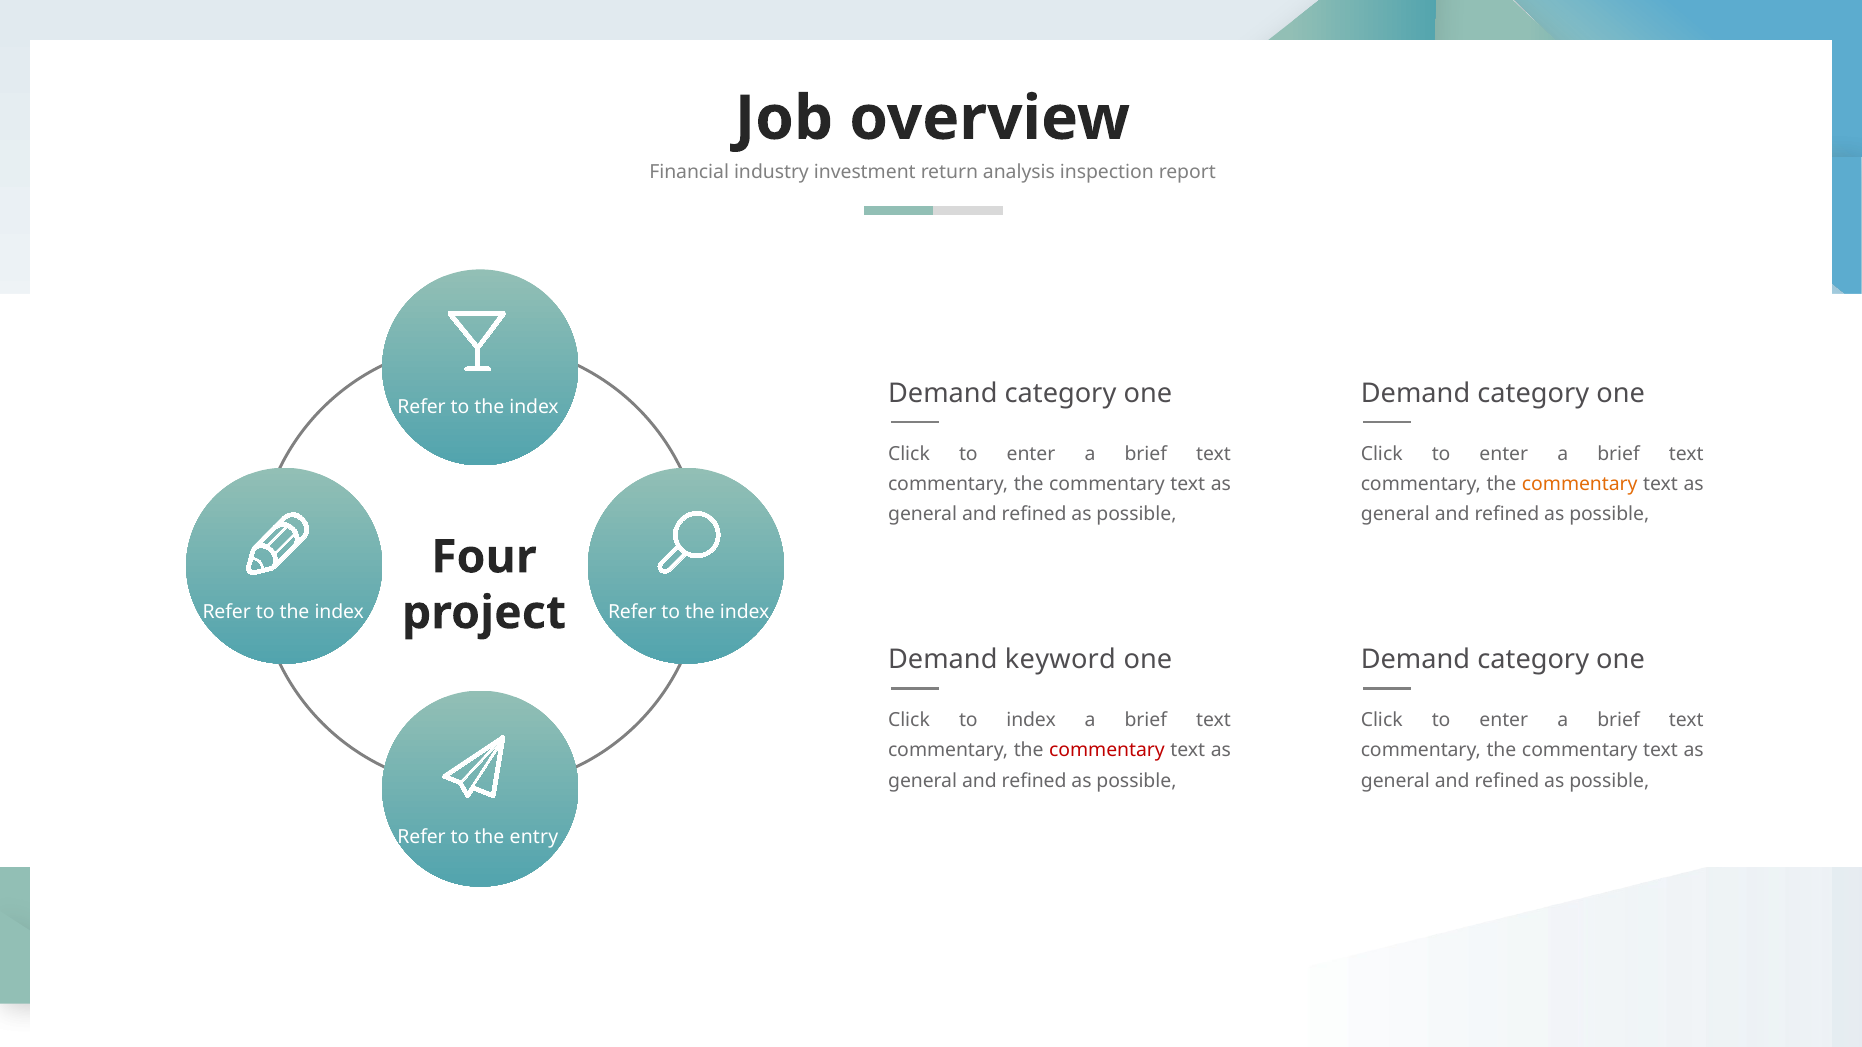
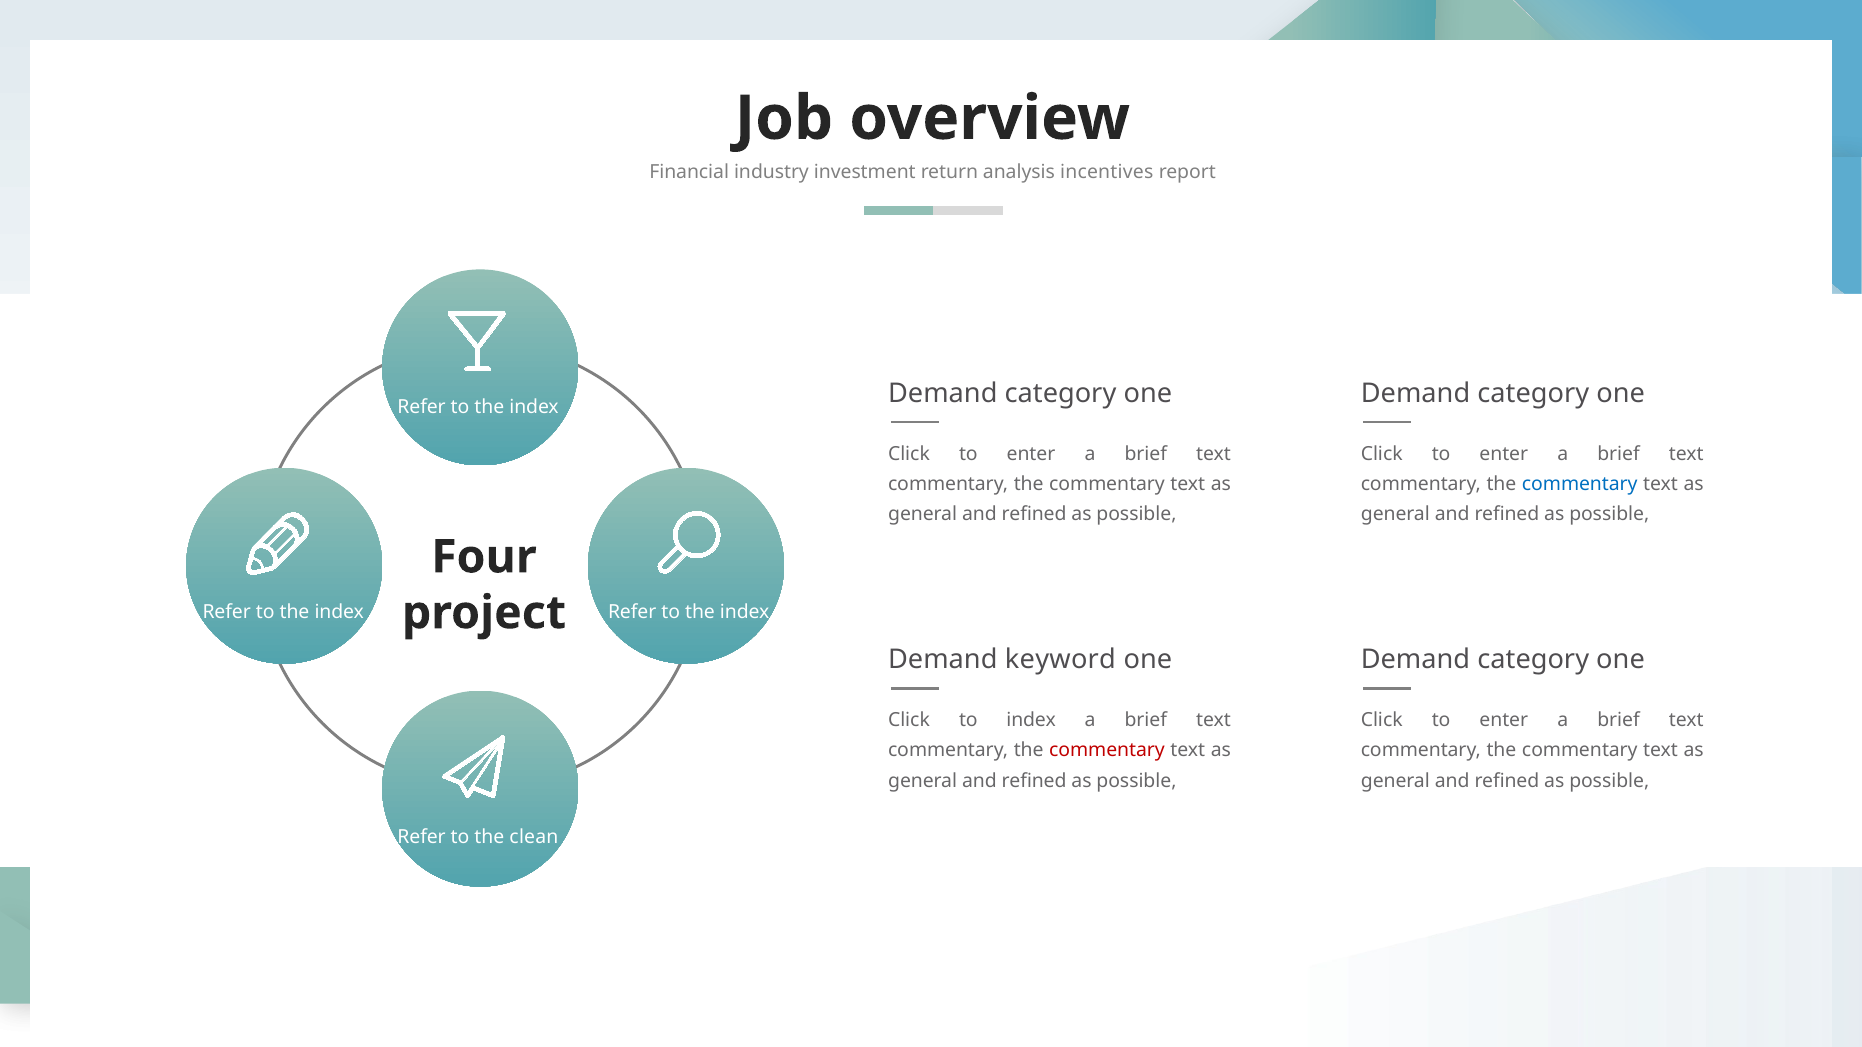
inspection: inspection -> incentives (1107, 172)
commentary colour: orange -> blue (1580, 484)
entry: entry -> clean (534, 837)
